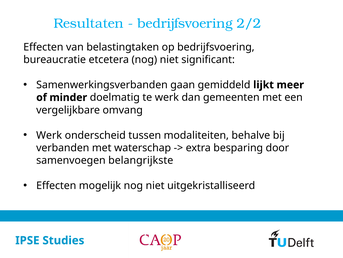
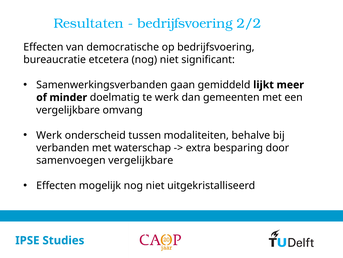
belastingtaken: belastingtaken -> democratische (123, 47)
samenvoegen belangrijkste: belangrijkste -> vergelijkbare (141, 160)
